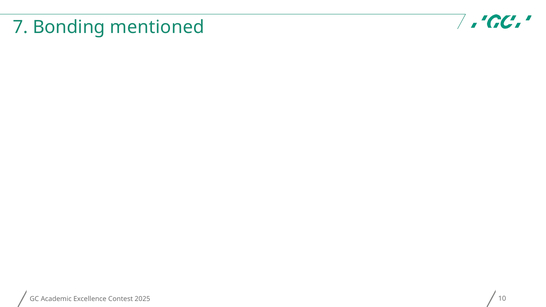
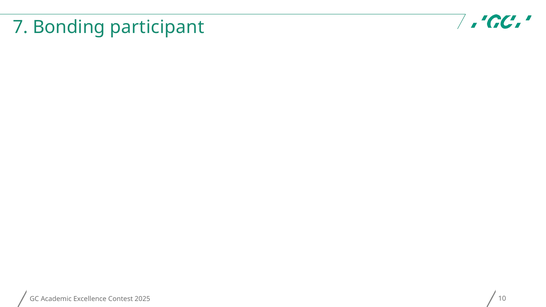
mentioned: mentioned -> participant (157, 27)
